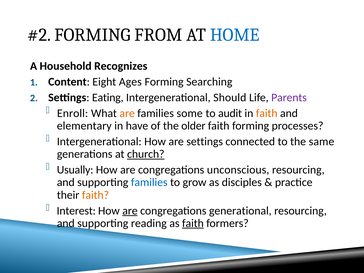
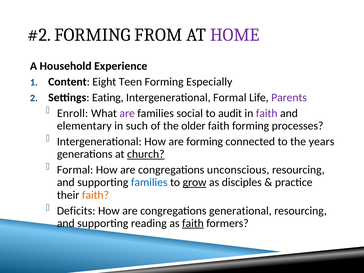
HOME colour: blue -> purple (235, 35)
Recognizes: Recognizes -> Experience (121, 66)
Ages: Ages -> Teen (130, 82)
Searching: Searching -> Especially (209, 82)
Intergenerational Should: Should -> Formal (230, 98)
are colour: orange -> purple (127, 113)
some: some -> social (190, 113)
faith colour: orange -> purple (267, 113)
have: have -> such (137, 126)
are settings: settings -> forming (205, 142)
same: same -> years (322, 142)
Usually: Usually -> Formal (75, 170)
grow underline: none -> present (195, 182)
Interest: Interest -> Deficits (76, 211)
are underline: present -> none (130, 211)
